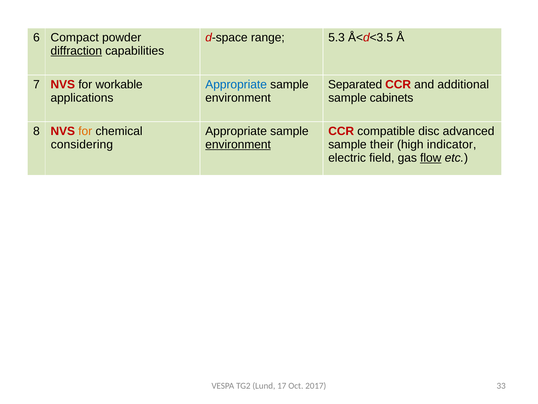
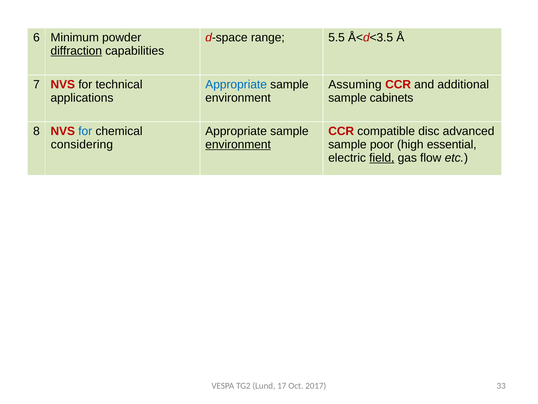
Compact: Compact -> Minimum (75, 38)
5.3: 5.3 -> 5.5 (337, 38)
workable: workable -> technical (119, 84)
Separated: Separated -> Assuming (355, 84)
for colour: orange -> blue (85, 131)
their: their -> poor (382, 144)
indicator: indicator -> essential (452, 144)
field underline: none -> present (382, 158)
flow underline: present -> none (431, 158)
